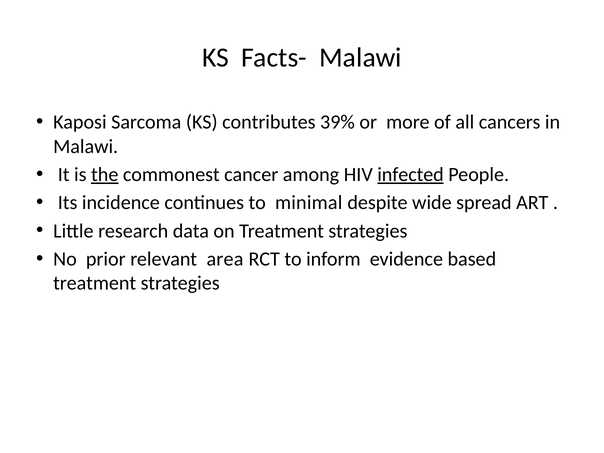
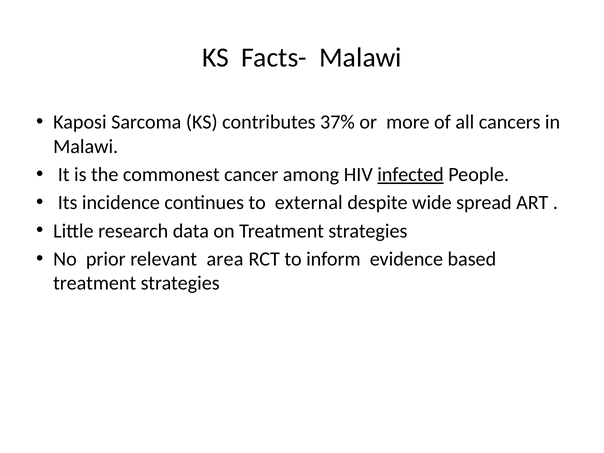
39%: 39% -> 37% (337, 122)
the underline: present -> none (105, 175)
minimal: minimal -> external (309, 203)
